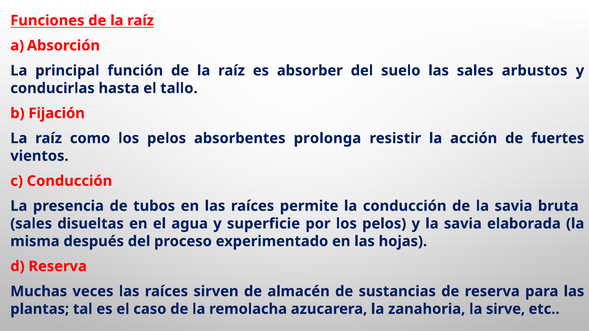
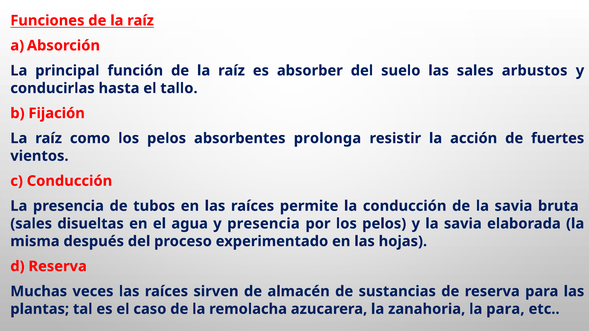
y superficie: superficie -> presencia (263, 224)
la sirve: sirve -> para (505, 309)
